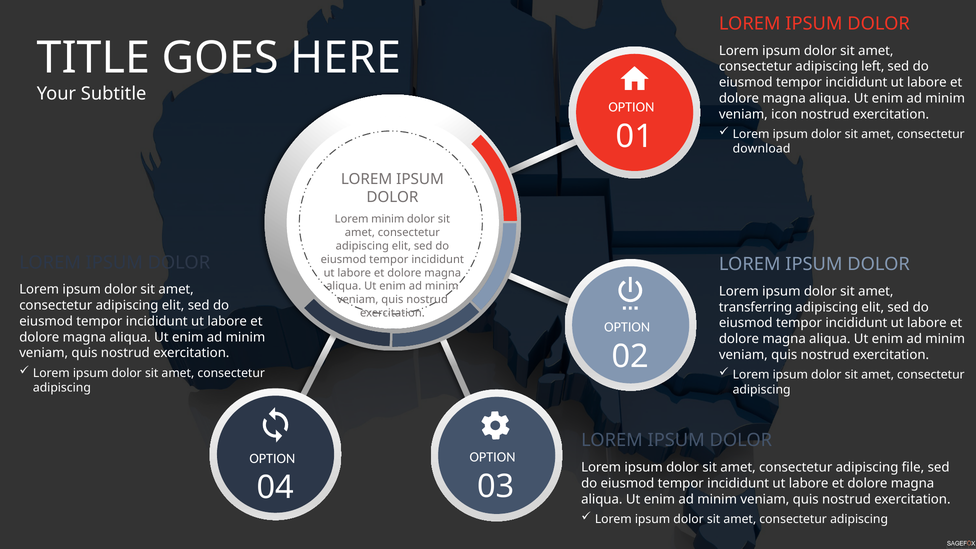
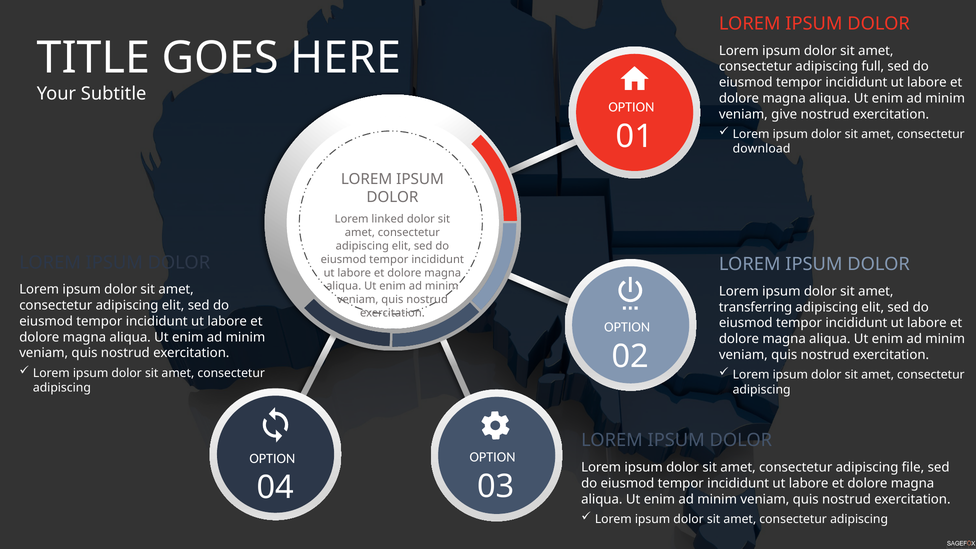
left: left -> full (873, 67)
icon: icon -> give (784, 114)
Lorem minim: minim -> linked (388, 219)
